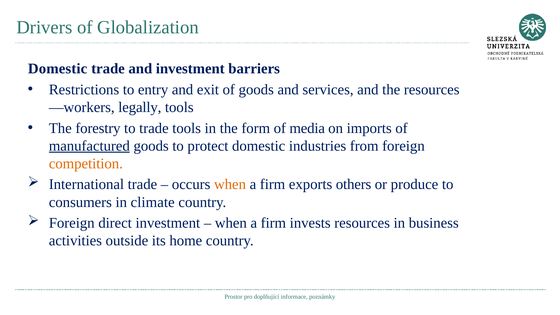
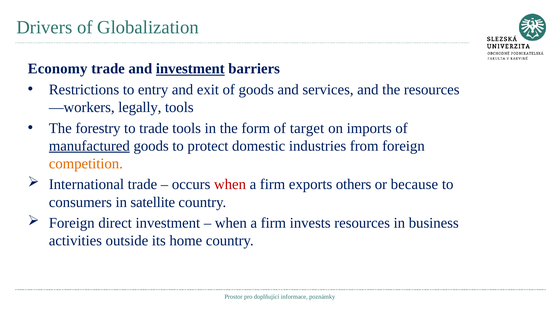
Domestic: Domestic -> Economy (58, 69)
investment underline: none -> present (190, 69)
media: media -> target (307, 128)
when colour: orange -> red (230, 184)
produce: produce -> because (414, 184)
climate: climate -> satellite (153, 202)
